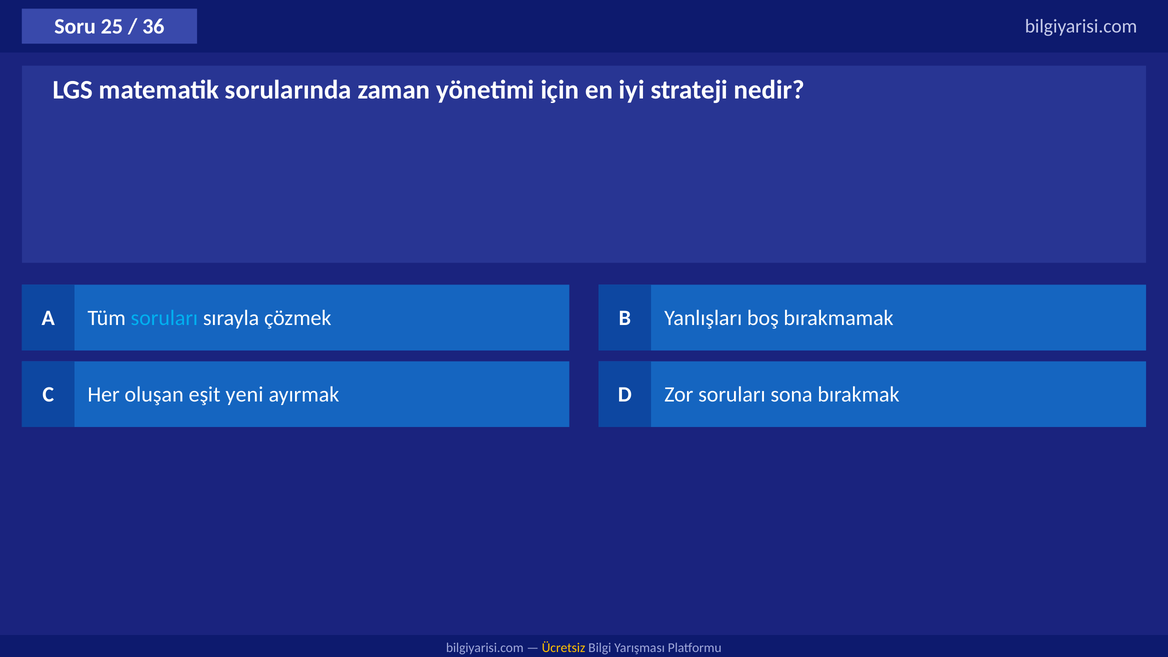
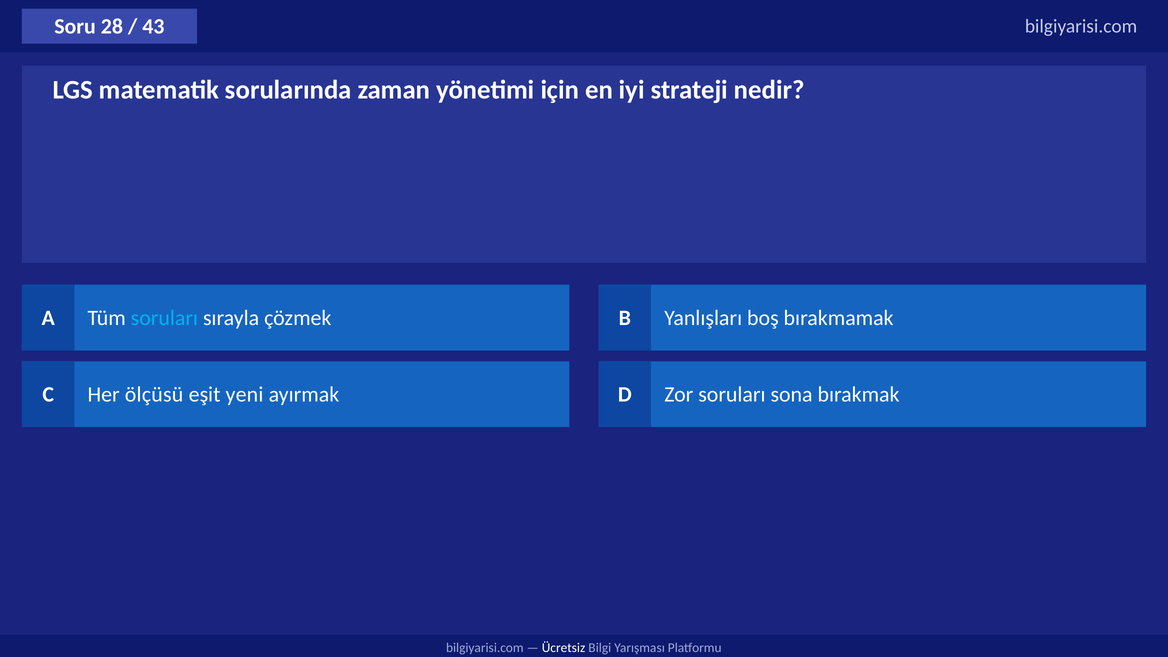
25: 25 -> 28 (112, 27)
36: 36 -> 43 (153, 27)
oluşan: oluşan -> ölçüsü (154, 394)
Ücretsiz colour: yellow -> white (564, 648)
